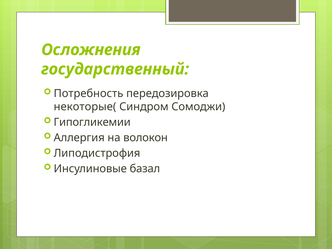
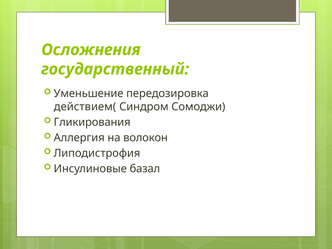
Потребность: Потребность -> Уменьшение (89, 93)
некоторые(: некоторые( -> действием( (85, 107)
Гипогликемии: Гипогликемии -> Гликирования (92, 122)
